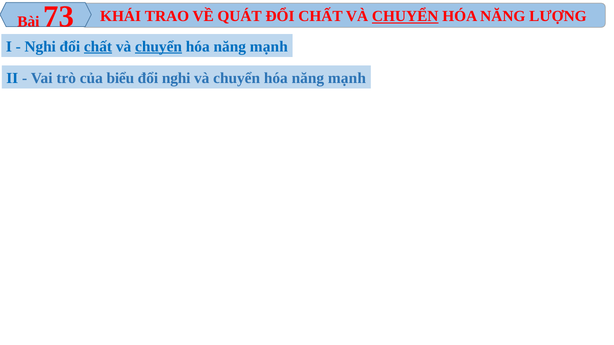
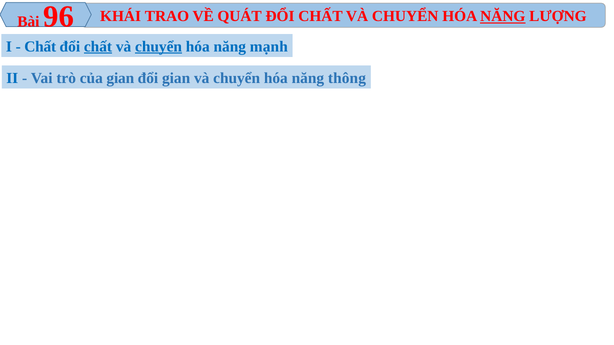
CHUYỂN underline: present -> none (405, 16)
NĂNG underline: none -> present (503, 16)
73: 73 -> 96 (59, 17)
Nghi: Nghi -> Chất (40, 47)
của biểu: biểu -> gian (120, 78)
đổi nghi: nghi -> gian (176, 78)
mạnh: mạnh -> thông (347, 78)
